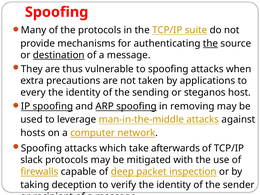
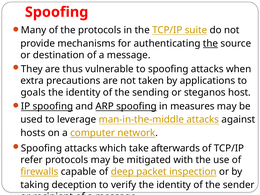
destination underline: present -> none (59, 55)
every: every -> goals (33, 92)
removing: removing -> measures (192, 106)
slack: slack -> refer (32, 160)
